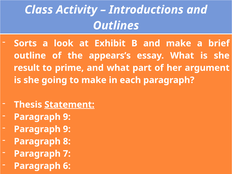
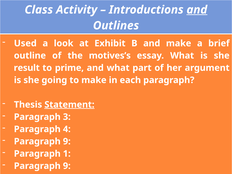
and underline: none -> present (197, 10)
Sorts: Sorts -> Used (25, 43)
appears’s: appears’s -> motives’s (110, 56)
9: 9 -> 3 (67, 117)
9: 9 -> 4 (67, 129)
8: 8 -> 9 (67, 141)
7: 7 -> 1 (67, 154)
6: 6 -> 9 (67, 166)
